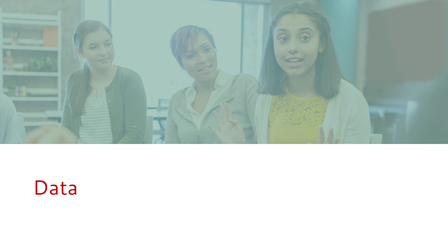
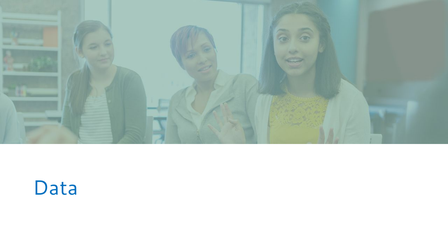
Data colour: red -> blue (56, 188)
